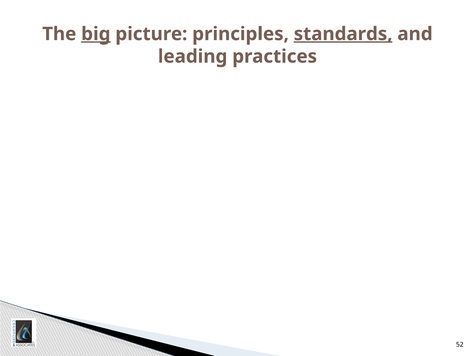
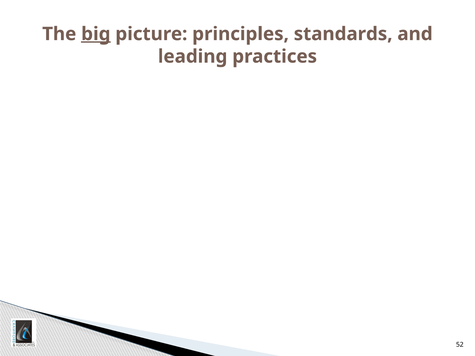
standards underline: present -> none (343, 34)
